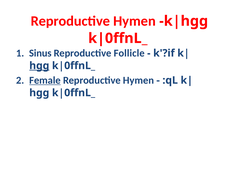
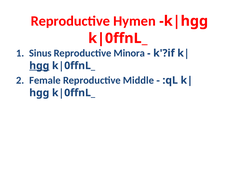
Follicle: Follicle -> Minora (129, 53)
Female underline: present -> none (45, 80)
Hymen: Hymen -> Middle (138, 80)
